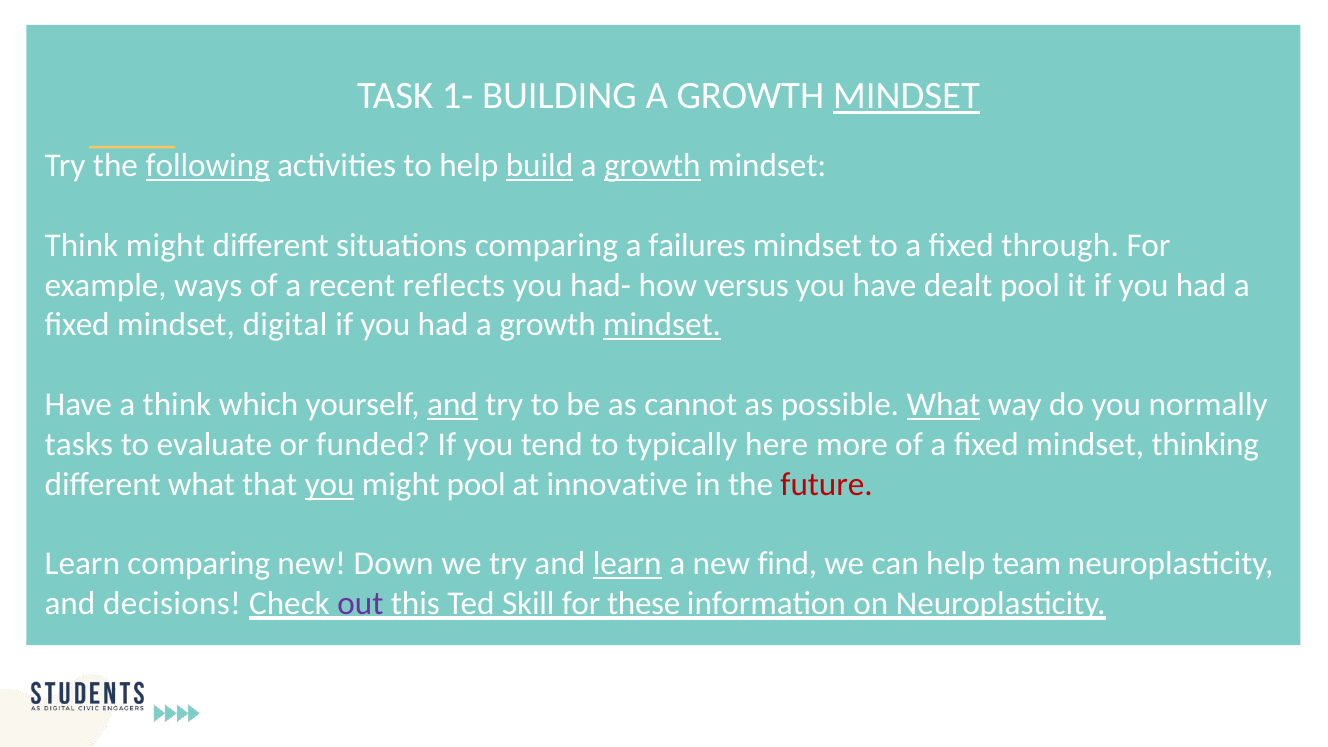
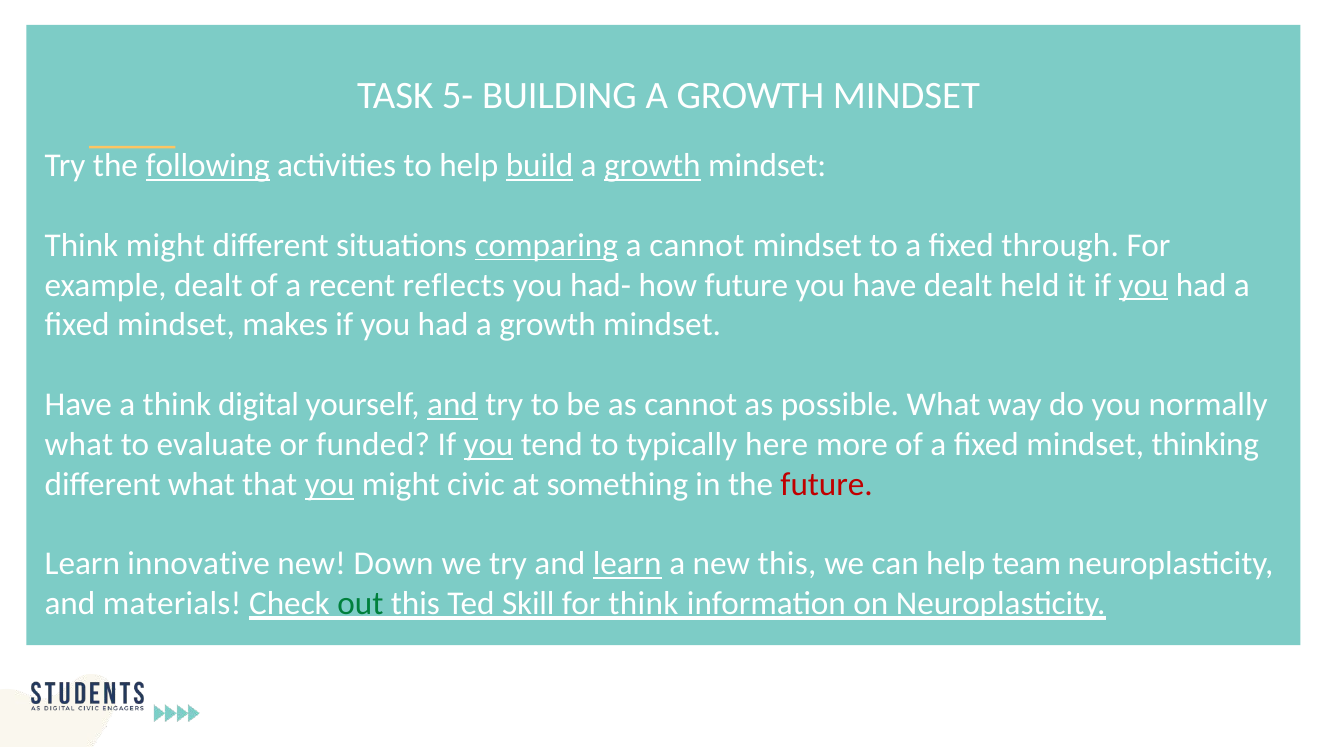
1-: 1- -> 5- (458, 96)
MINDSET underline: present -> none (906, 96)
comparing underline: none -> present (546, 245)
a failures: failures -> cannot (697, 245)
example ways: ways -> dealt (208, 285)
how versus: versus -> future (746, 285)
dealt pool: pool -> held (1030, 285)
you underline: none -> present (1144, 285)
digital: digital -> makes (285, 325)
mindset underline: present -> none (662, 325)
which: which -> digital (259, 405)
What underline: present -> none (944, 405)
tasks: tasks -> what (79, 444)
you underline: none -> present (489, 444)
might pool: pool -> civic (476, 484)
innovative: innovative -> something (617, 484)
Learn comparing: comparing -> innovative (199, 564)
new find: find -> this (787, 564)
decisions: decisions -> materials (172, 604)
out colour: purple -> green (360, 604)
for these: these -> think (643, 604)
